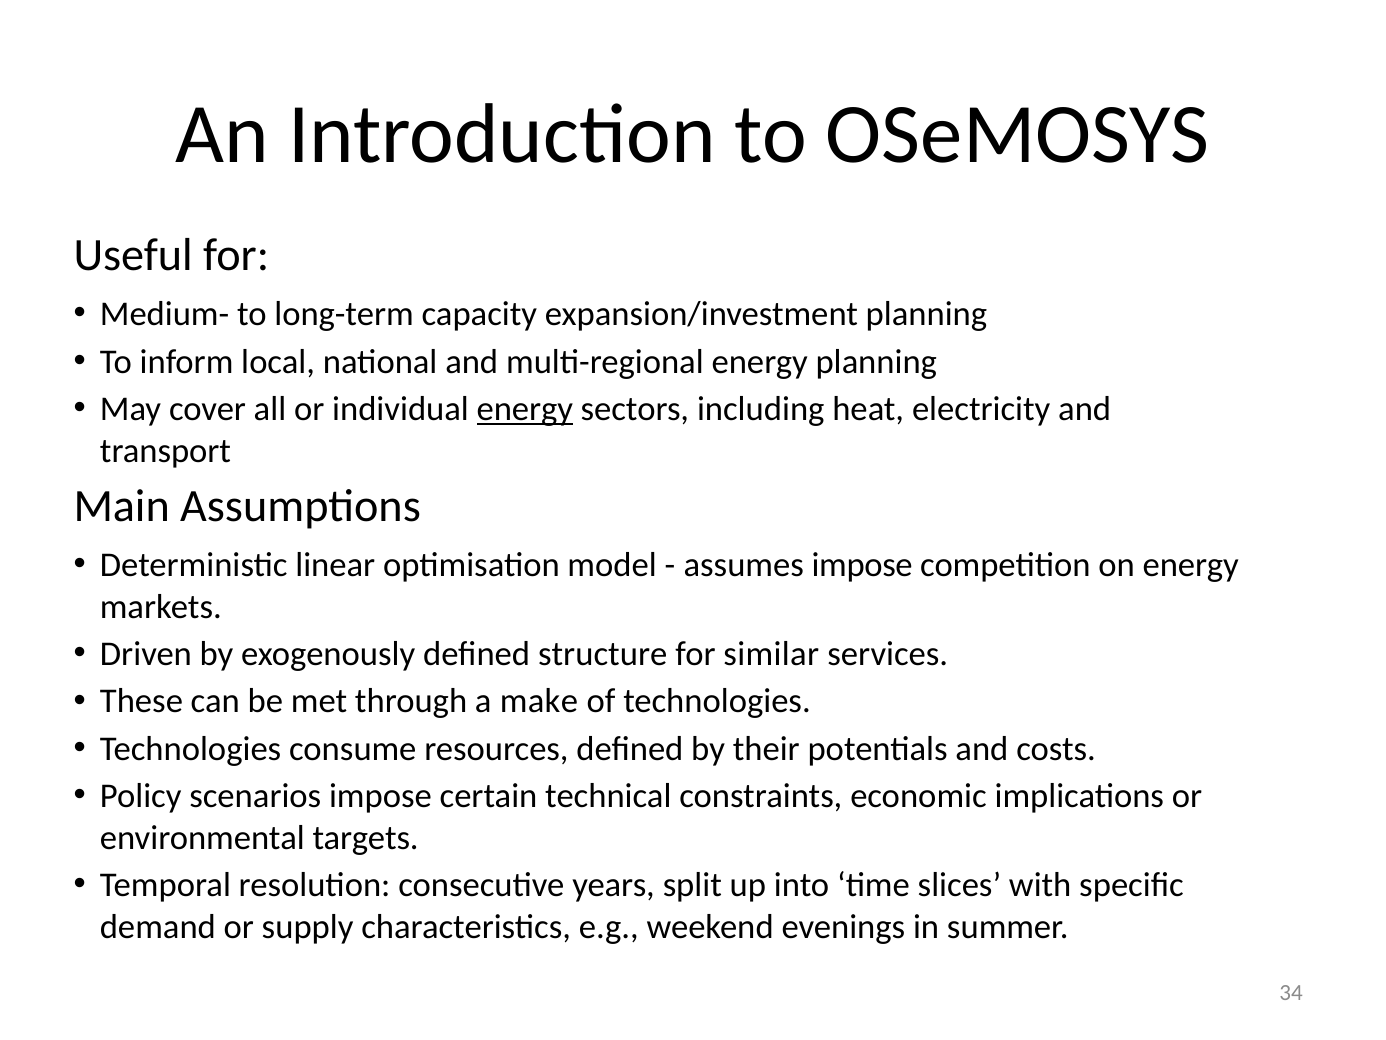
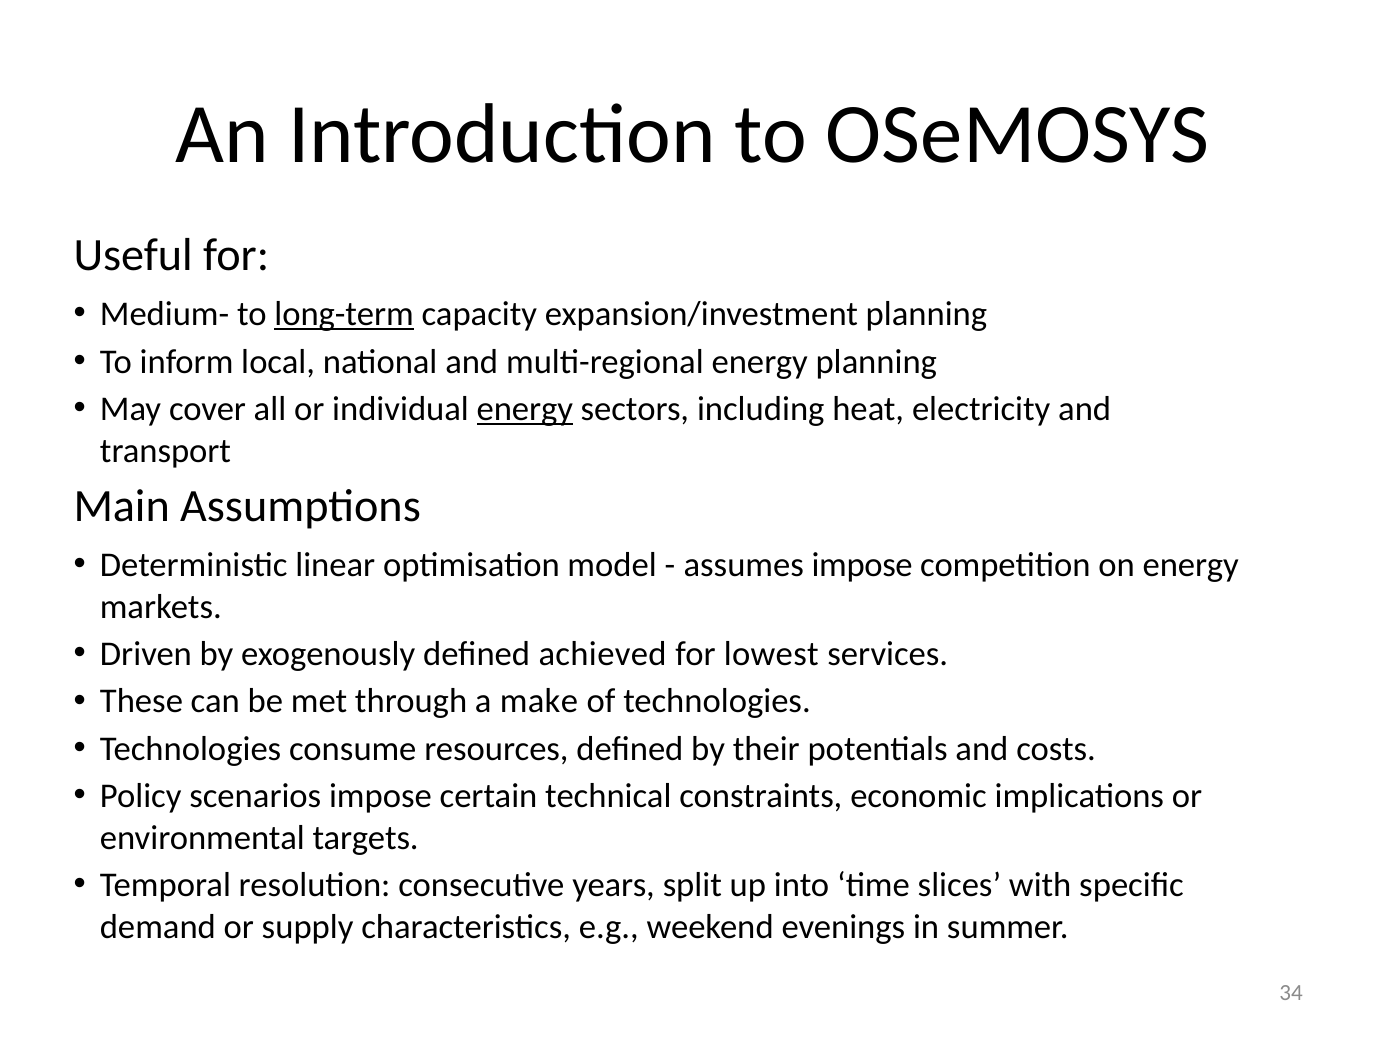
long-term underline: none -> present (344, 314)
structure: structure -> achieved (603, 654)
similar: similar -> lowest (771, 654)
